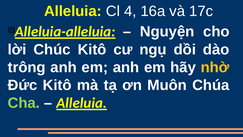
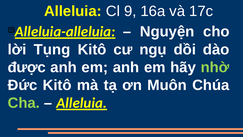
4: 4 -> 9 (130, 11)
Chúc: Chúc -> Tụng (52, 49)
trông: trông -> được (27, 67)
nhờ colour: yellow -> light green (215, 67)
